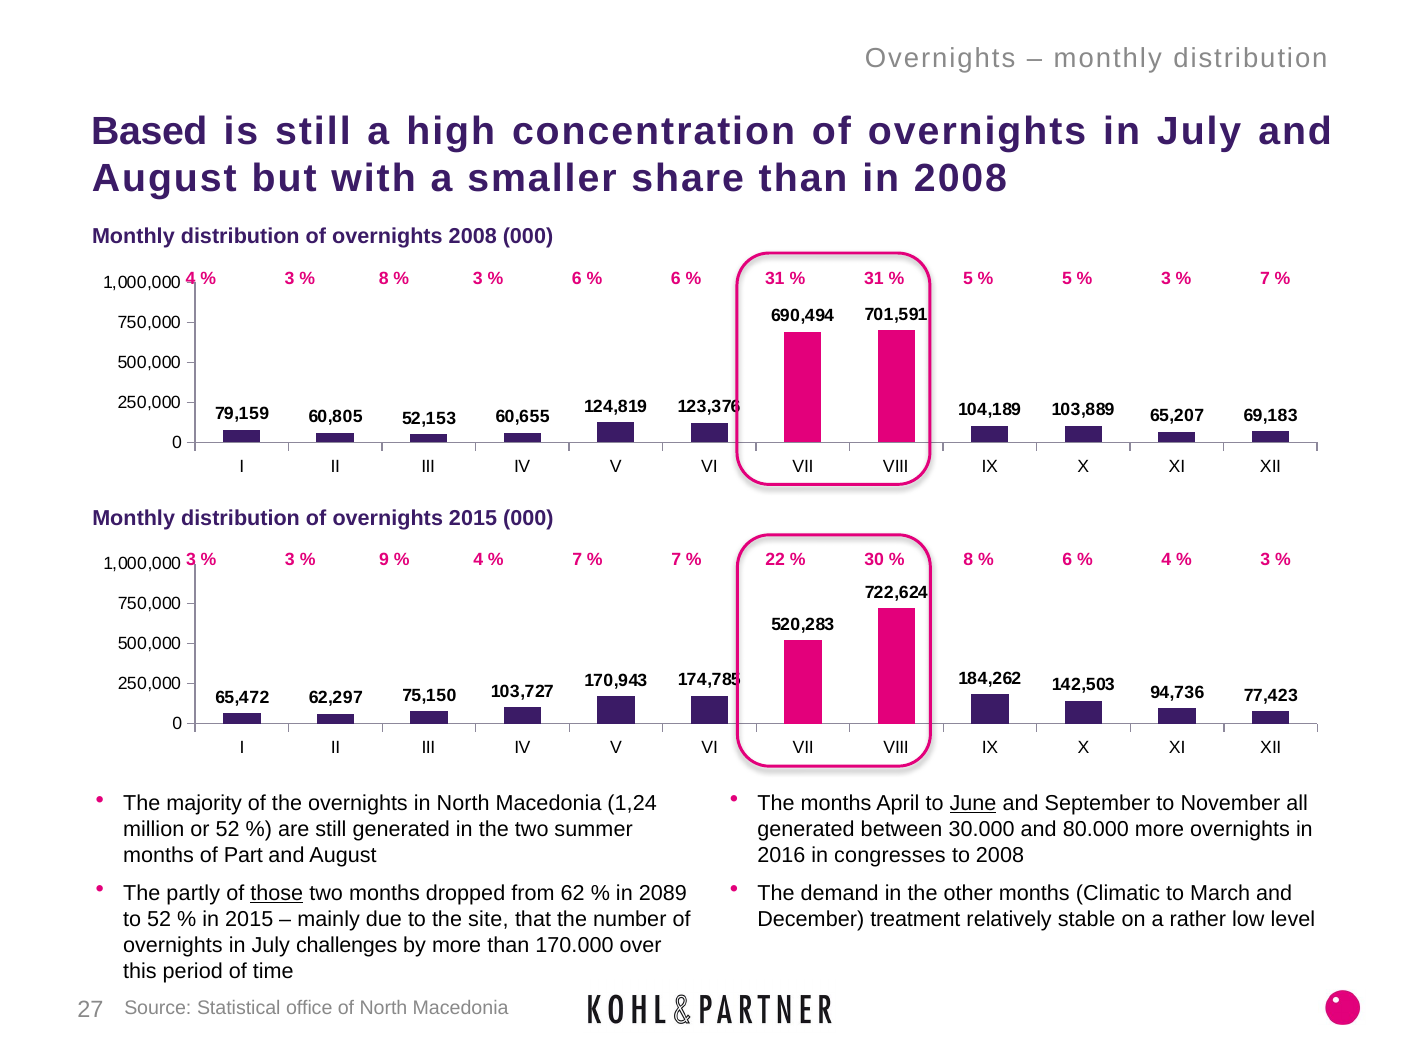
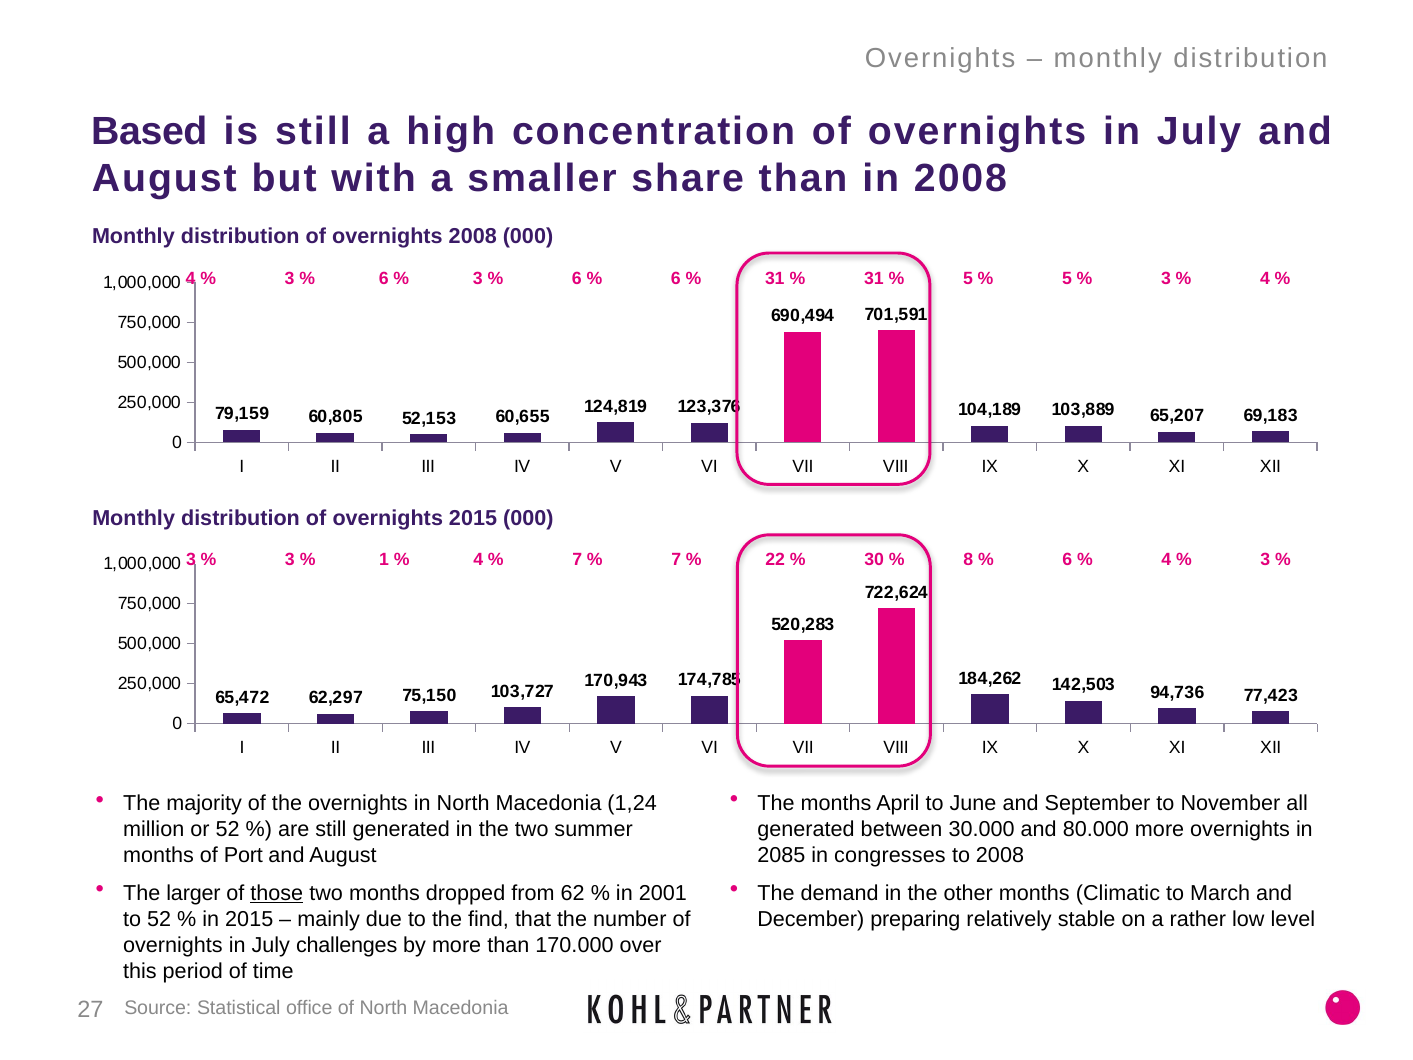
8: 8 -> 6 (384, 279)
7: 7 -> 4 (1265, 279)
9: 9 -> 1 (384, 560)
June underline: present -> none (973, 803)
2016: 2016 -> 2085 (781, 855)
Part: Part -> Port (243, 855)
partly: partly -> larger (194, 893)
2089: 2089 -> 2001 (663, 893)
treatment: treatment -> preparing (915, 919)
site: site -> find (488, 919)
